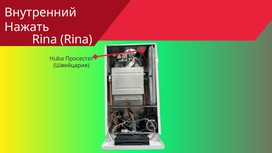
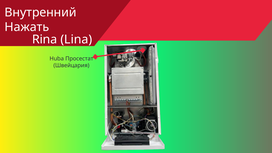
Rina Rina: Rina -> Lina (76, 39)
